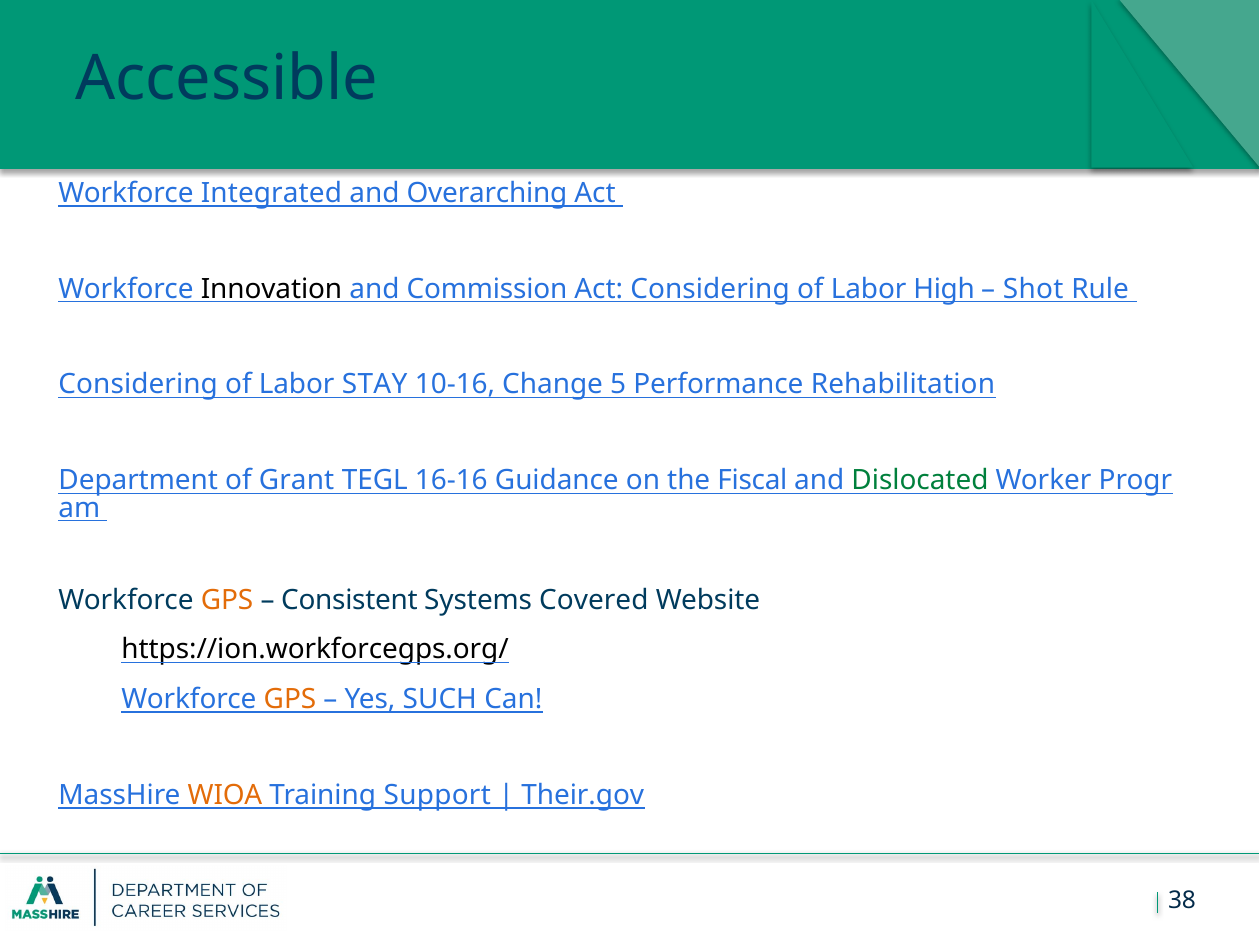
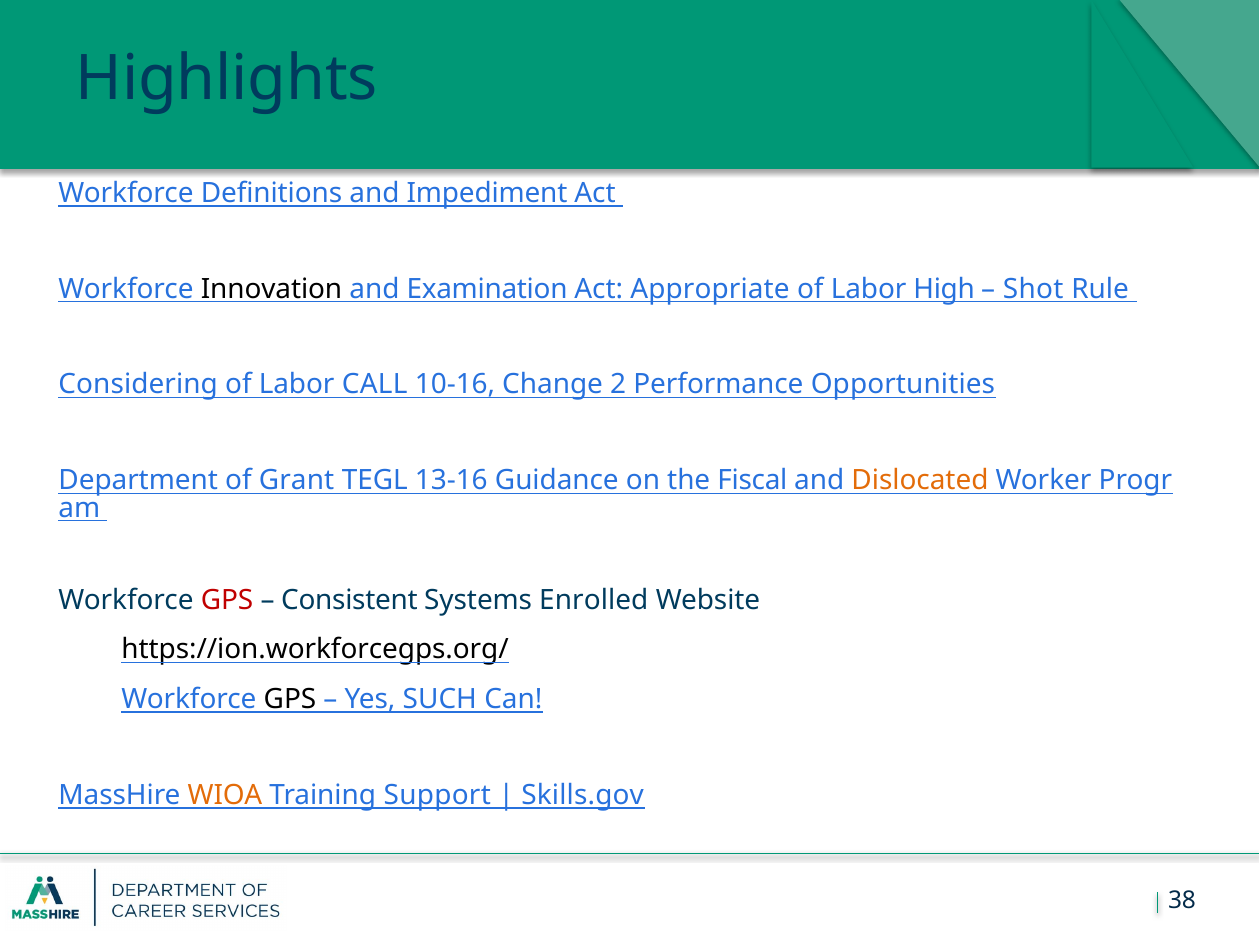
Accessible: Accessible -> Highlights (227, 78)
Integrated: Integrated -> Definitions (272, 193)
Overarching: Overarching -> Impediment (487, 193)
Commission: Commission -> Examination (487, 289)
Act Considering: Considering -> Appropriate (710, 289)
STAY: STAY -> CALL (375, 385)
5: 5 -> 2 (618, 385)
Rehabilitation: Rehabilitation -> Opportunities (903, 385)
16-16: 16-16 -> 13-16 (451, 481)
Dislocated colour: green -> orange (920, 481)
GPS colour: orange -> red (227, 601)
Covered: Covered -> Enrolled (594, 601)
GPS colour: orange -> black (290, 700)
Their.gov: Their.gov -> Skills.gov (583, 795)
